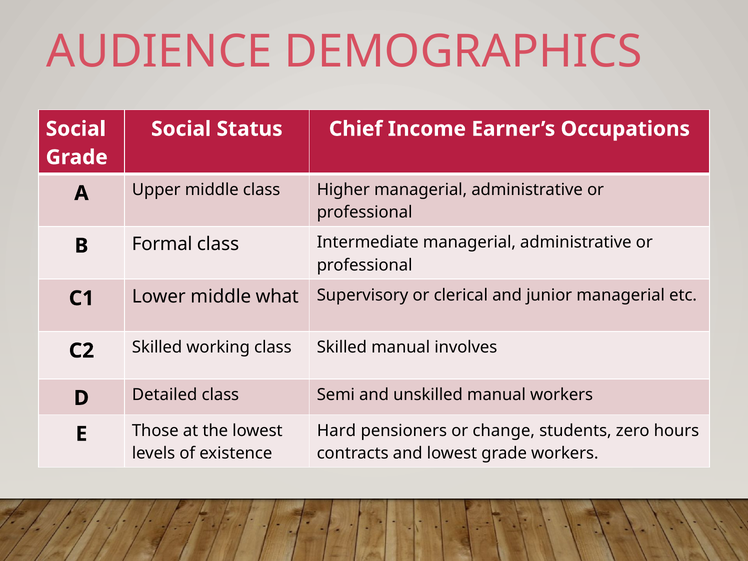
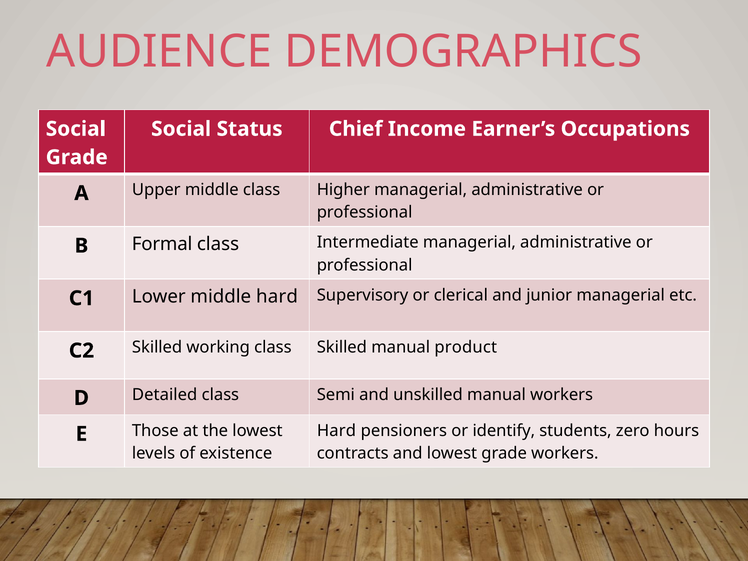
middle what: what -> hard (277, 297)
involves: involves -> product (466, 347)
change: change -> identify (504, 431)
